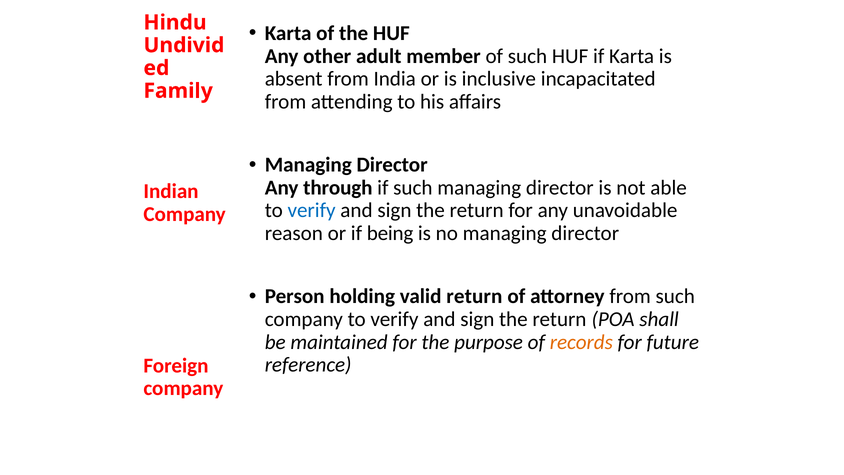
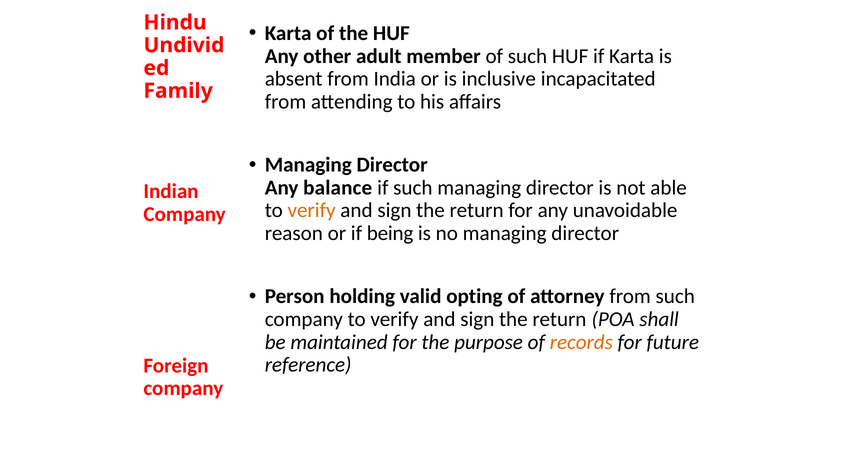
through: through -> balance (338, 188)
verify colour: blue -> orange (312, 210)
valid return: return -> opting (474, 296)
